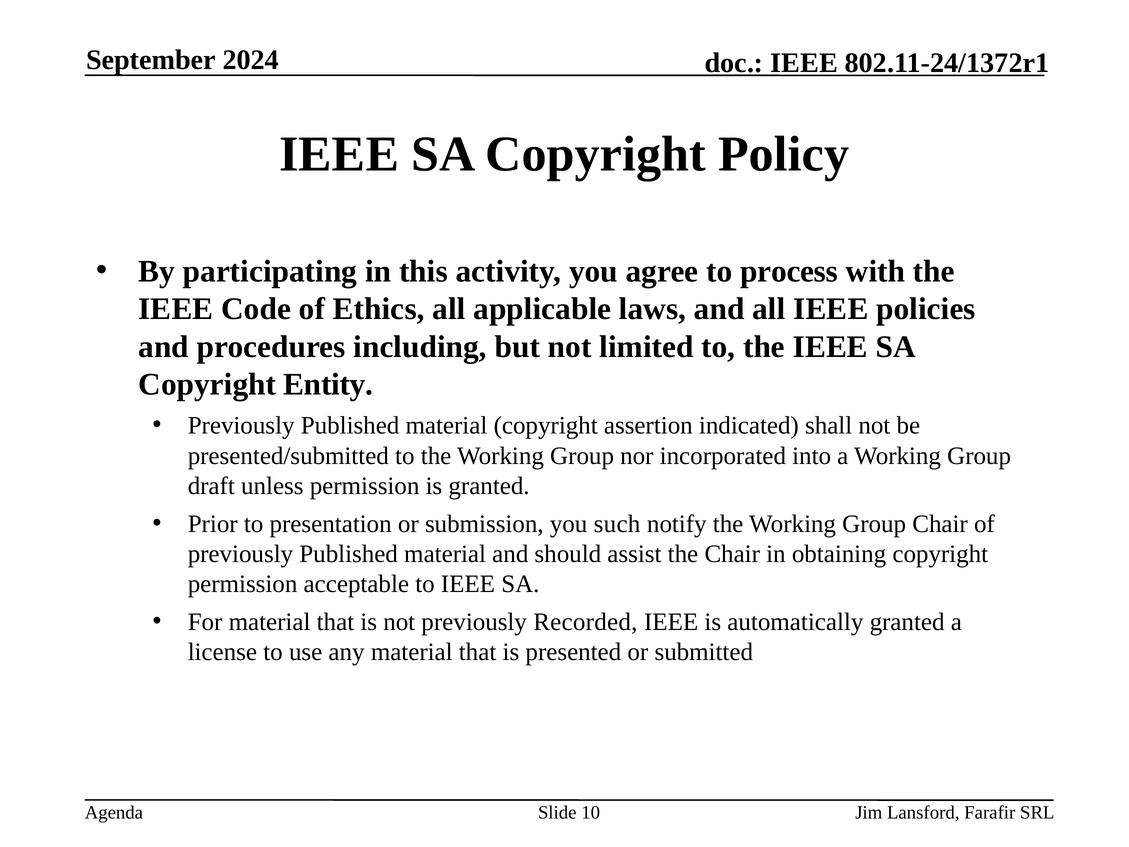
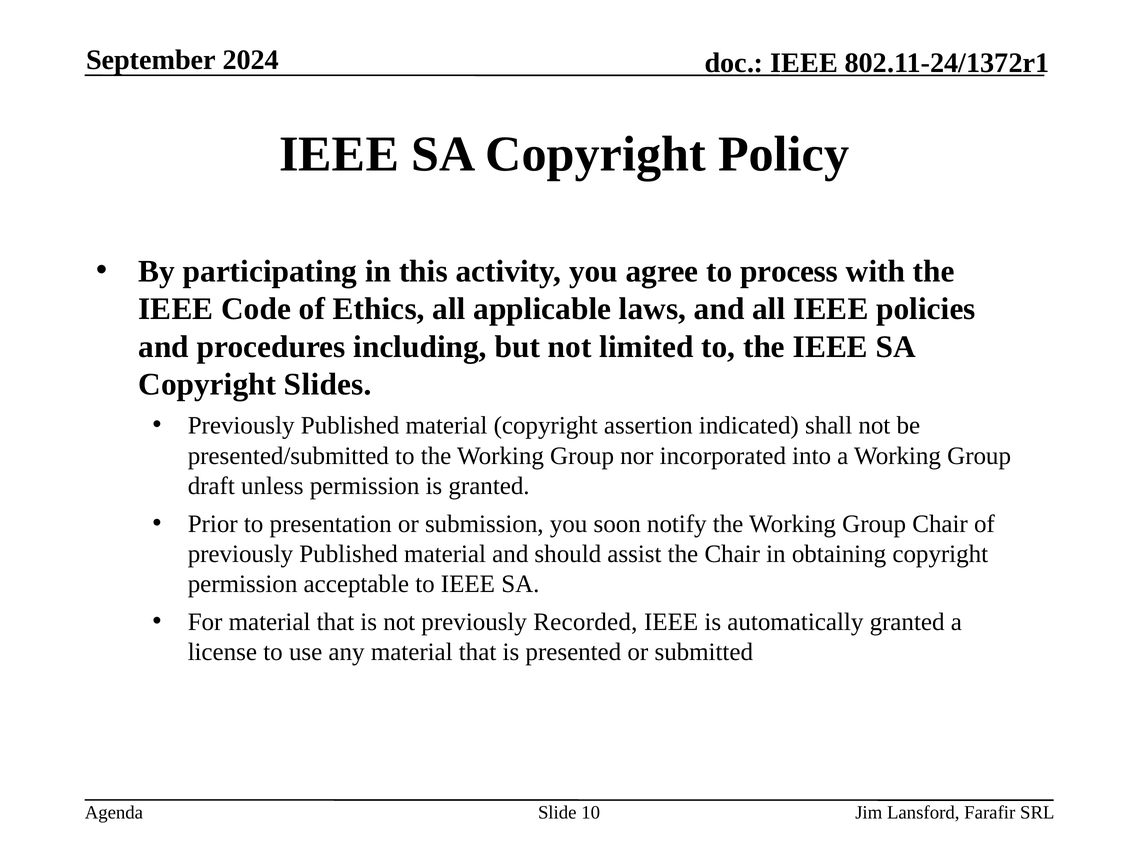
Entity: Entity -> Slides (328, 384)
such: such -> soon (617, 524)
